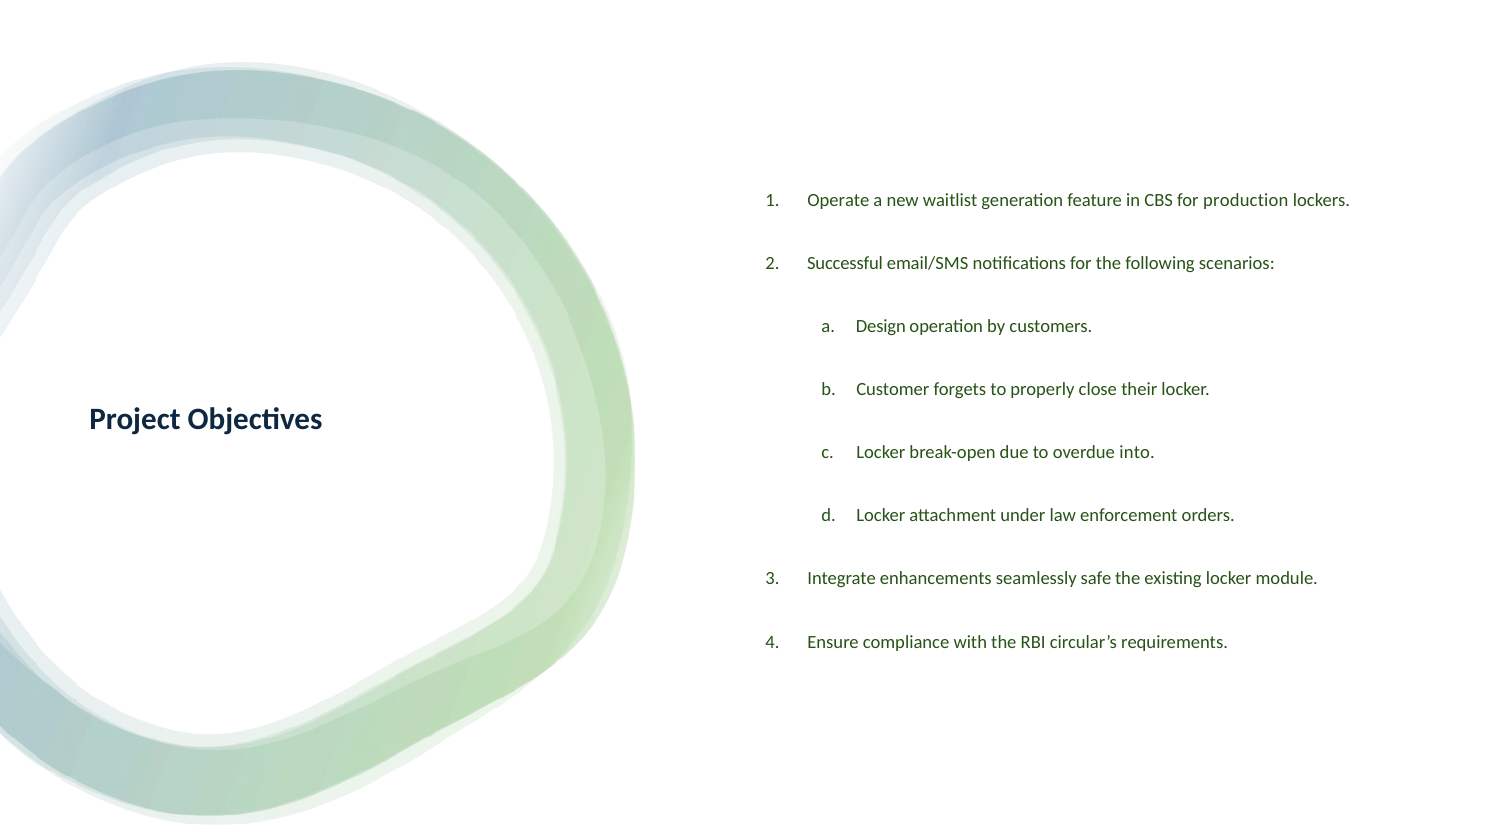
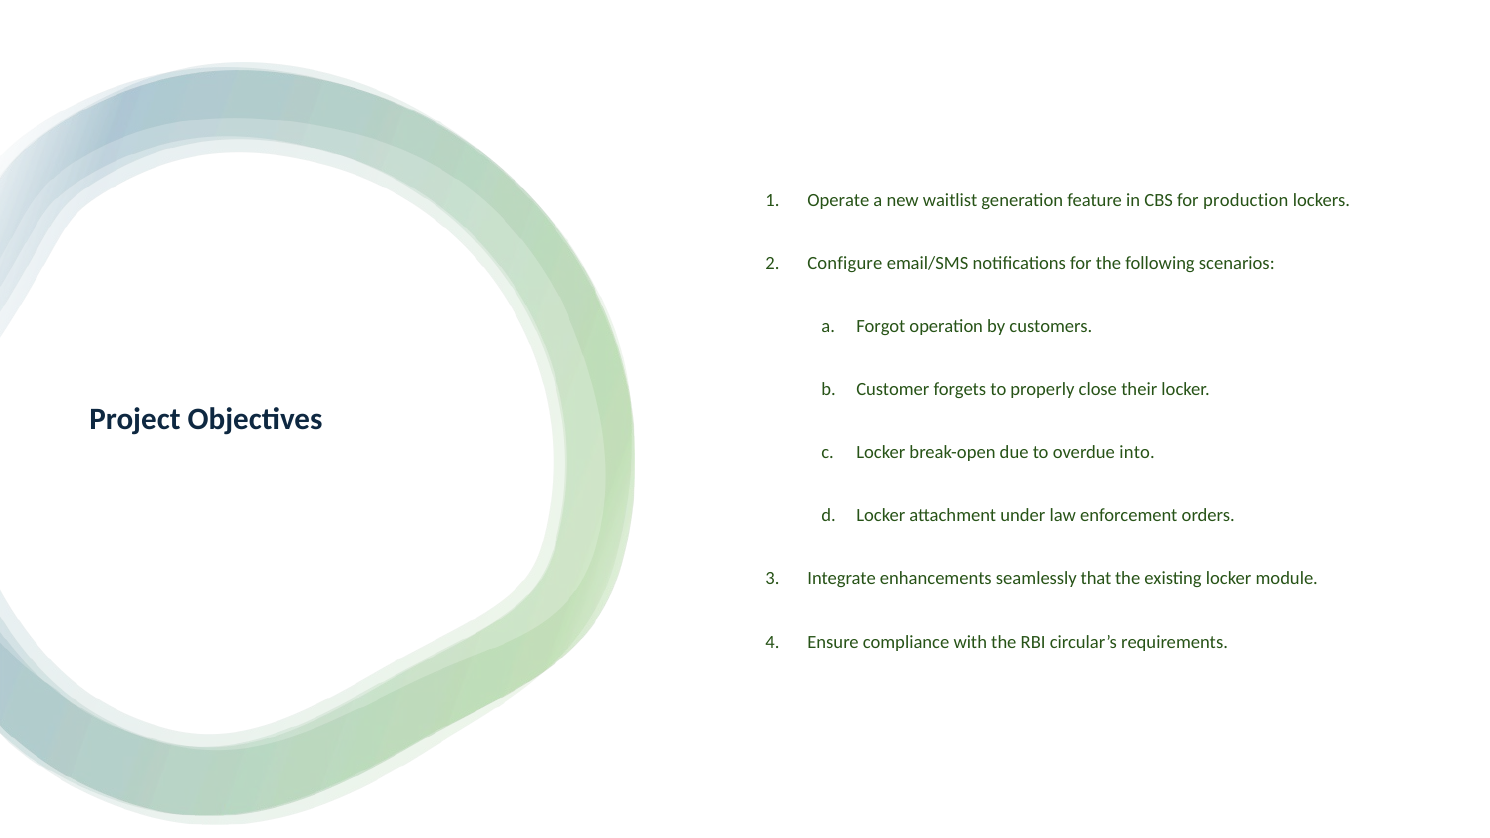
Successful: Successful -> Configure (845, 263)
Design: Design -> Forgot (881, 326)
safe: safe -> that (1096, 579)
